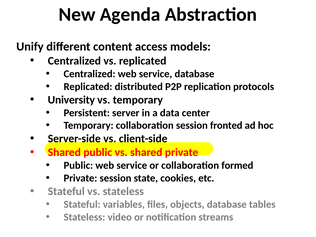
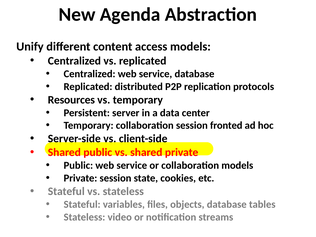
University: University -> Resources (71, 100)
collaboration formed: formed -> models (237, 166)
